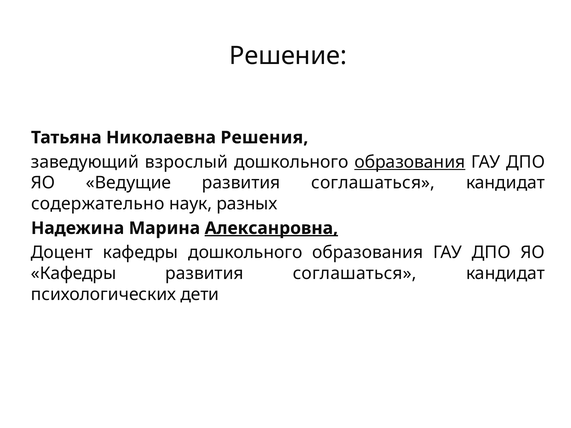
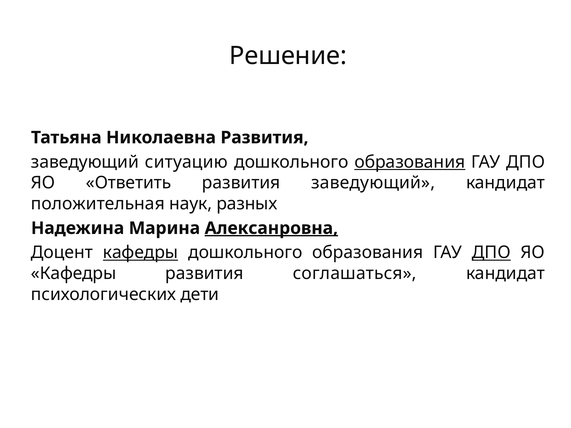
Николаевна Решения: Решения -> Развития (264, 138)
взрослый: взрослый -> ситуацию (186, 162)
Ведущие: Ведущие -> Ответить (129, 183)
соглашаться: соглашаться -> заведующий (373, 183)
содержательно: содержательно -> положительная (98, 204)
кафедры underline: none -> present (141, 253)
ДПО underline: none -> present (491, 253)
